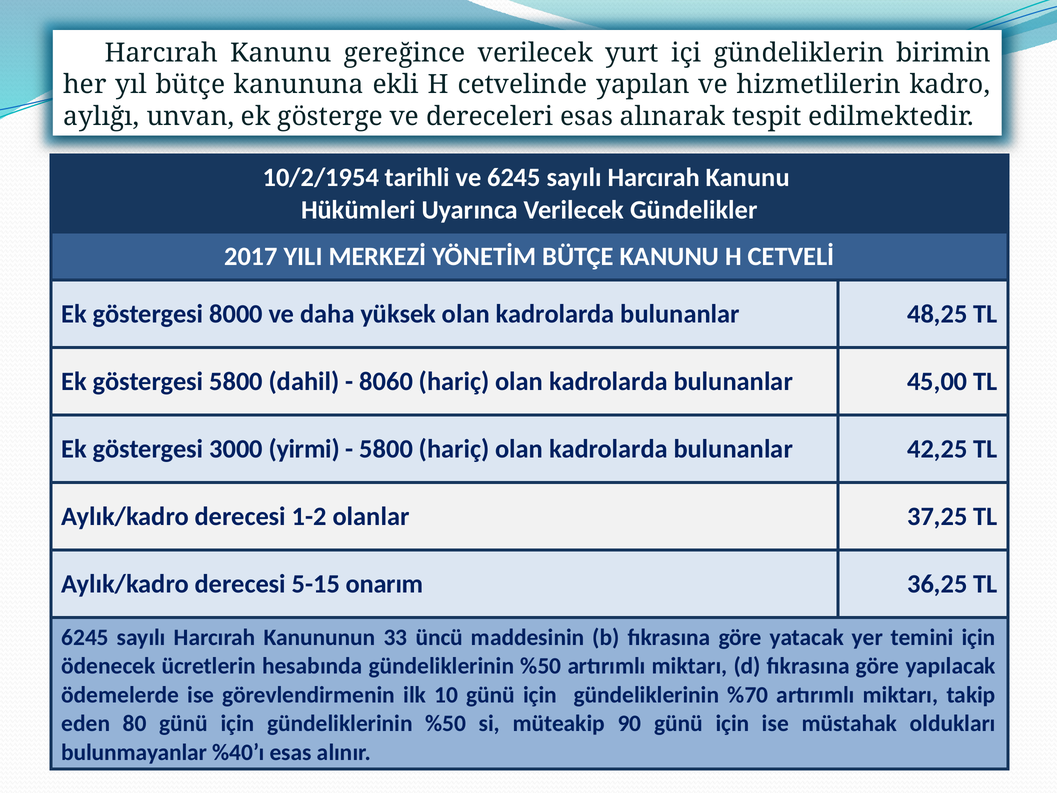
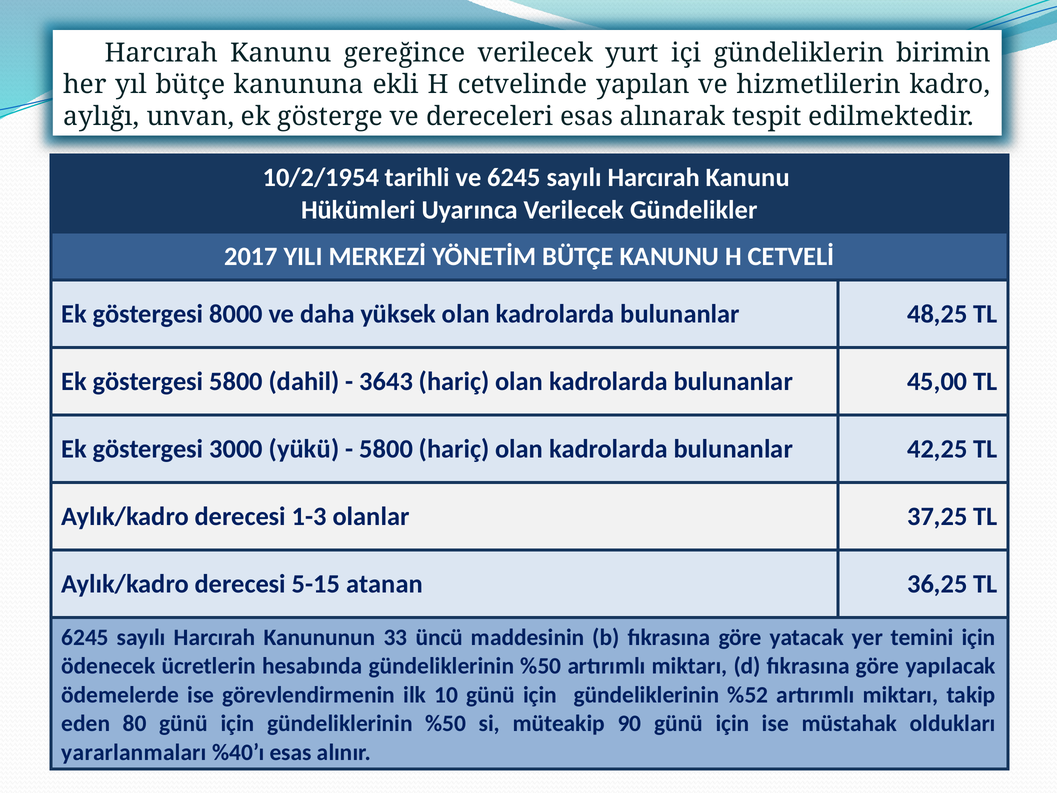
8060: 8060 -> 3643 (386, 381)
yirmi: yirmi -> yükü (304, 449)
1-2: 1-2 -> 1-3 (309, 516)
onarım: onarım -> atanan (384, 584)
%70: %70 -> %52 (748, 695)
bulunmayanlar: bulunmayanlar -> yararlanmaları (134, 752)
